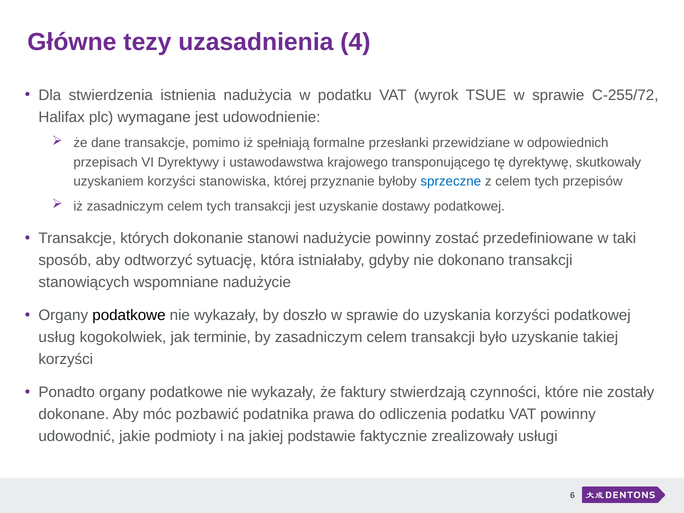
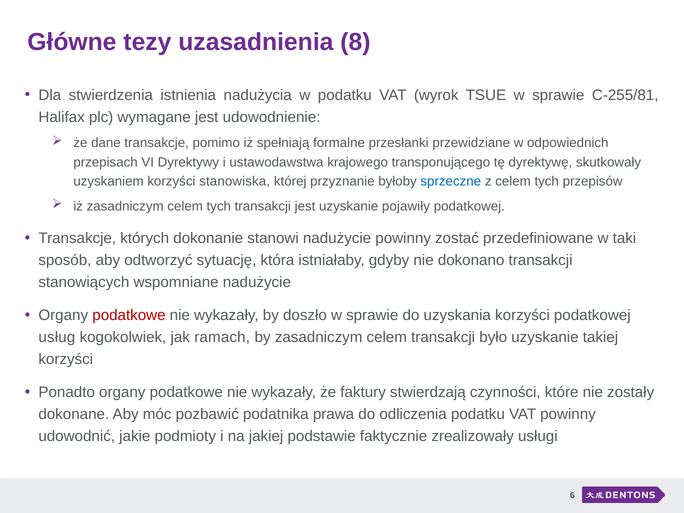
4: 4 -> 8 (355, 42)
C-255/72: C-255/72 -> C-255/81 (625, 95)
dostawy: dostawy -> pojawiły (406, 206)
podatkowe colour: black -> red (129, 315)
terminie: terminie -> ramach (222, 337)
